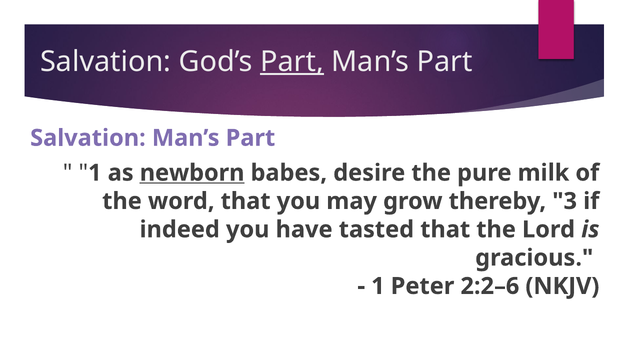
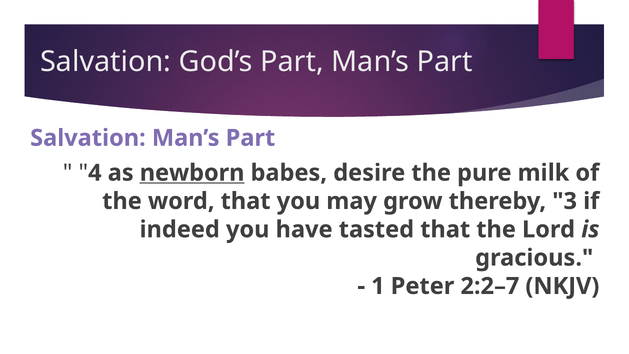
Part underline: present -> none (292, 62)
1: 1 -> 4 (95, 173)
2:2–6: 2:2–6 -> 2:2–7 (490, 286)
